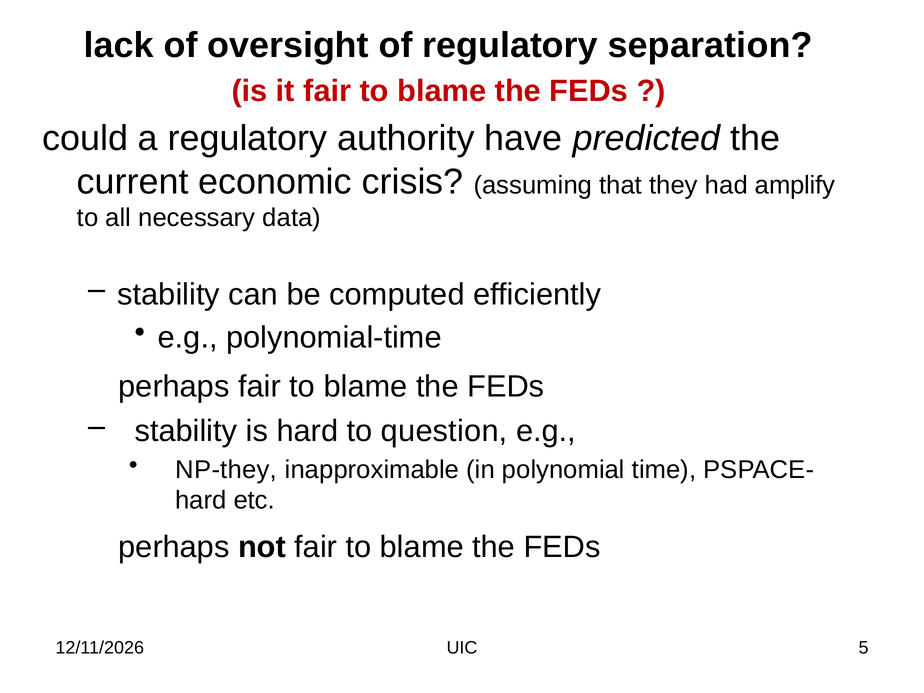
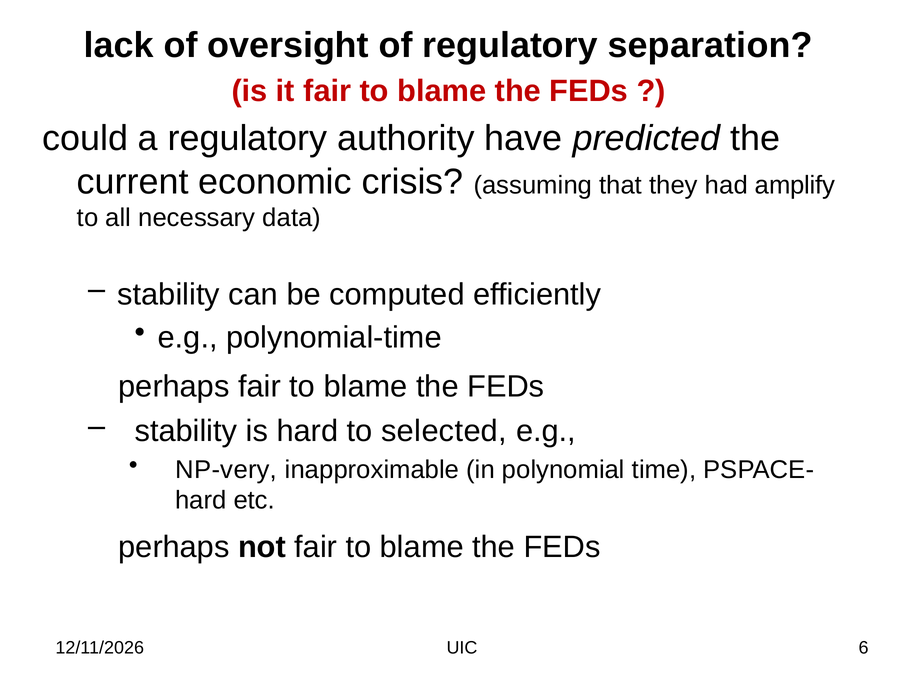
question: question -> selected (444, 431)
NP-they: NP-they -> NP-very (226, 470)
5: 5 -> 6 (864, 648)
